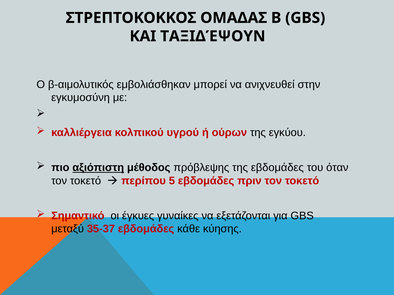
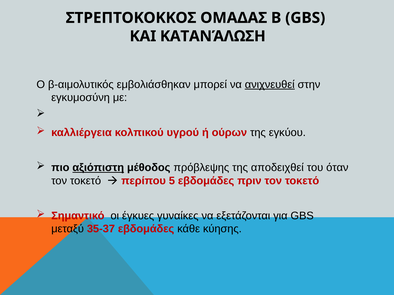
ΤΑΞΙΔΈΨΟΥΝ: ΤΑΞΙΔΈΨΟΥΝ -> ΚΑΤΑΝΆΛΩΣΗ (213, 36)
ανιχνευθεί underline: none -> present (270, 85)
της εβδομάδες: εβδομάδες -> αποδειχθεί (277, 168)
